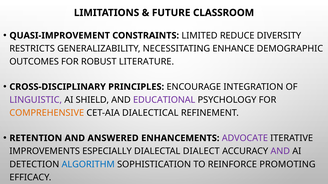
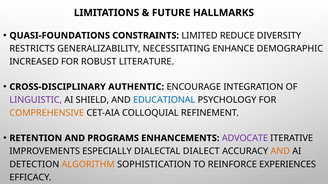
CLASSROOM: CLASSROOM -> HALLMARKS (224, 13)
QUASI-IMPROVEMENT: QUASI-IMPROVEMENT -> QUASI-FOUNDATIONS (60, 36)
OUTCOMES: OUTCOMES -> INCREASED (34, 62)
PRINCIPLES: PRINCIPLES -> AUTHENTIC (136, 87)
EDUCATIONAL colour: purple -> blue (164, 100)
DIALECTICAL: DIALECTICAL -> COLLOQUIAL (150, 113)
ANSWERED: ANSWERED -> PROGRAMS (113, 138)
AND colour: purple -> orange (280, 152)
ALGORITHM colour: blue -> orange (88, 165)
PROMOTING: PROMOTING -> EXPERIENCES (288, 165)
